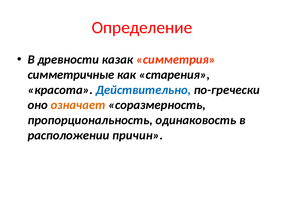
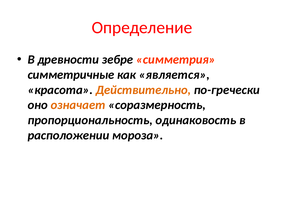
казак: казак -> зебре (117, 60)
старения: старения -> является (174, 75)
Действительно colour: blue -> orange (143, 90)
причин: причин -> мороза (138, 135)
